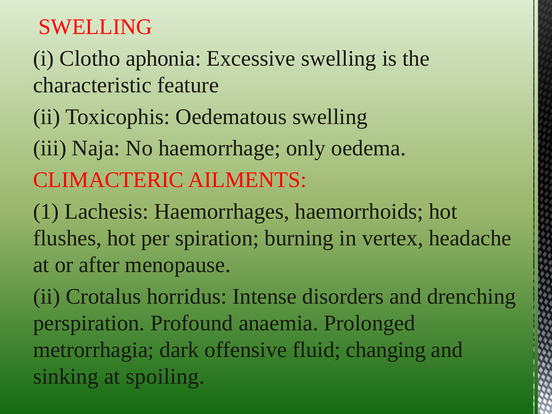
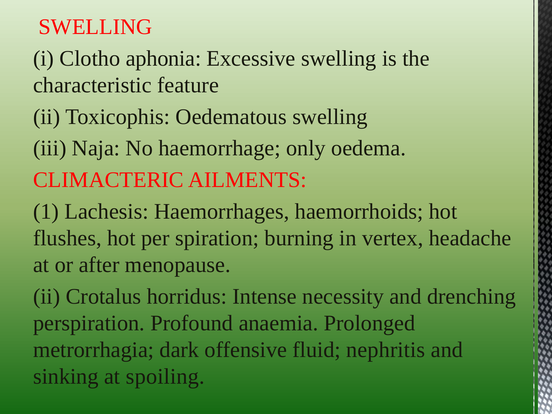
disorders: disorders -> necessity (343, 296)
changing: changing -> nephritis (386, 350)
